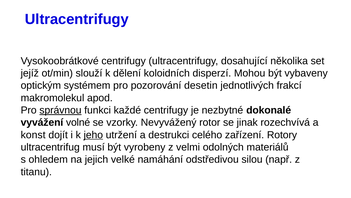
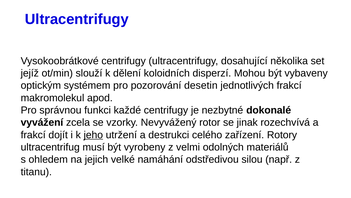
správnou underline: present -> none (60, 110)
volné: volné -> zcela (78, 122)
konst: konst -> frakcí (33, 135)
